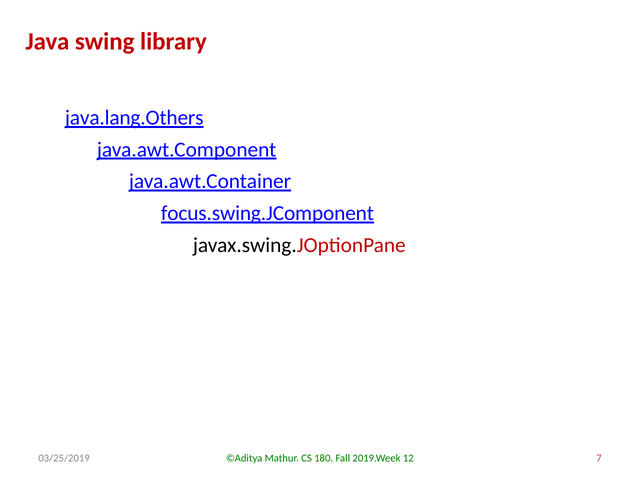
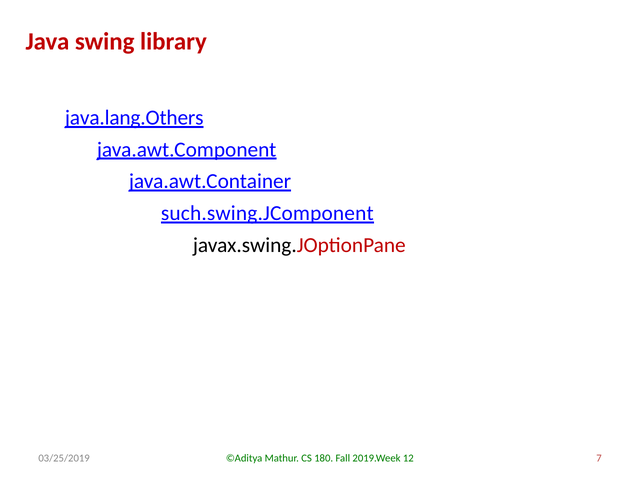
focus.swing.JComponent: focus.swing.JComponent -> such.swing.JComponent (267, 213)
